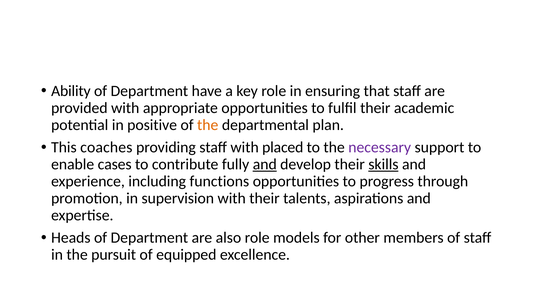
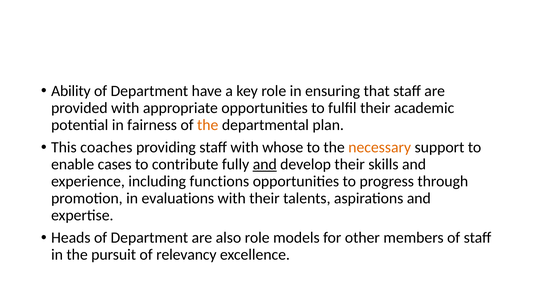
positive: positive -> fairness (152, 125)
placed: placed -> whose (283, 147)
necessary colour: purple -> orange (380, 147)
skills underline: present -> none (383, 164)
supervision: supervision -> evaluations (178, 198)
equipped: equipped -> relevancy (186, 254)
